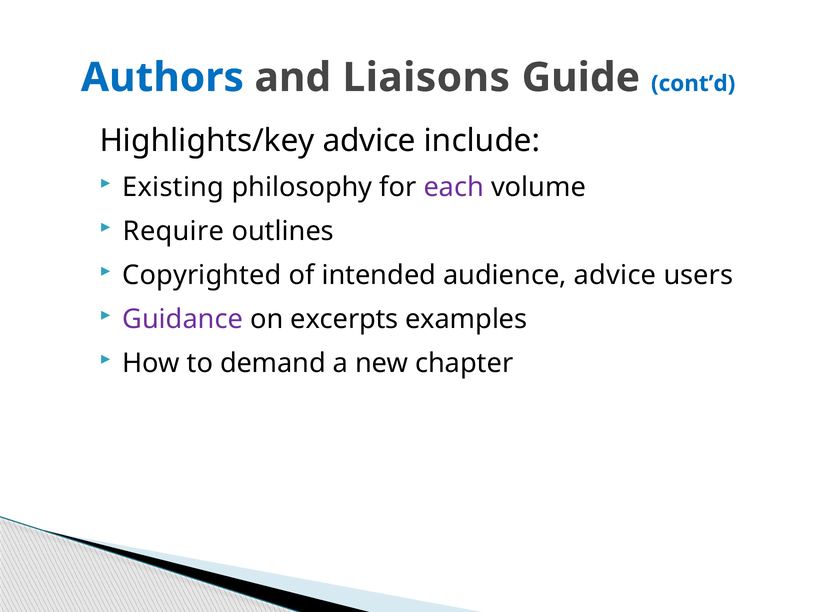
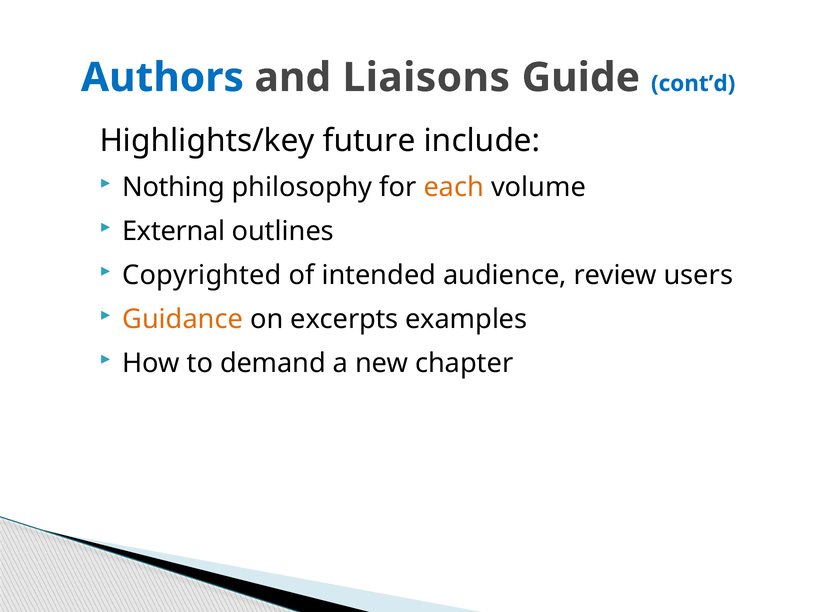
Highlights/key advice: advice -> future (369, 141)
Existing: Existing -> Nothing (174, 187)
each colour: purple -> orange (454, 187)
Require: Require -> External (174, 231)
audience advice: advice -> review (615, 275)
Guidance colour: purple -> orange (183, 319)
